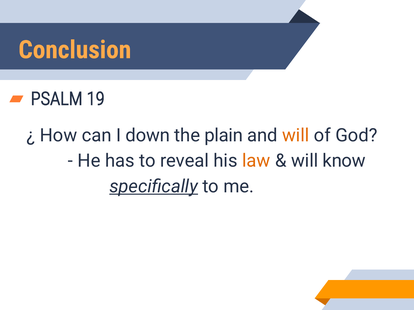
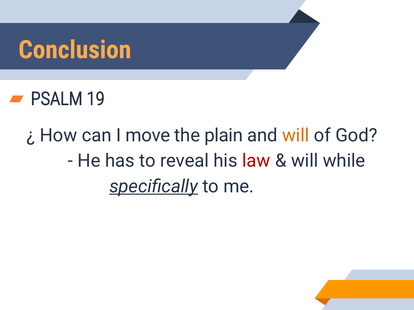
down: down -> move (148, 136)
law colour: orange -> red (256, 161)
know: know -> while (344, 161)
